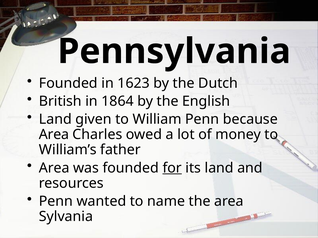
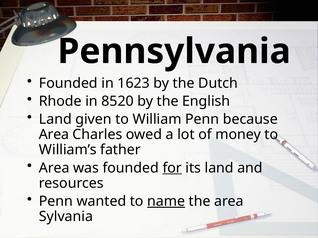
British: British -> Rhode (60, 101)
1864: 1864 -> 8520 (118, 101)
name underline: none -> present (166, 202)
